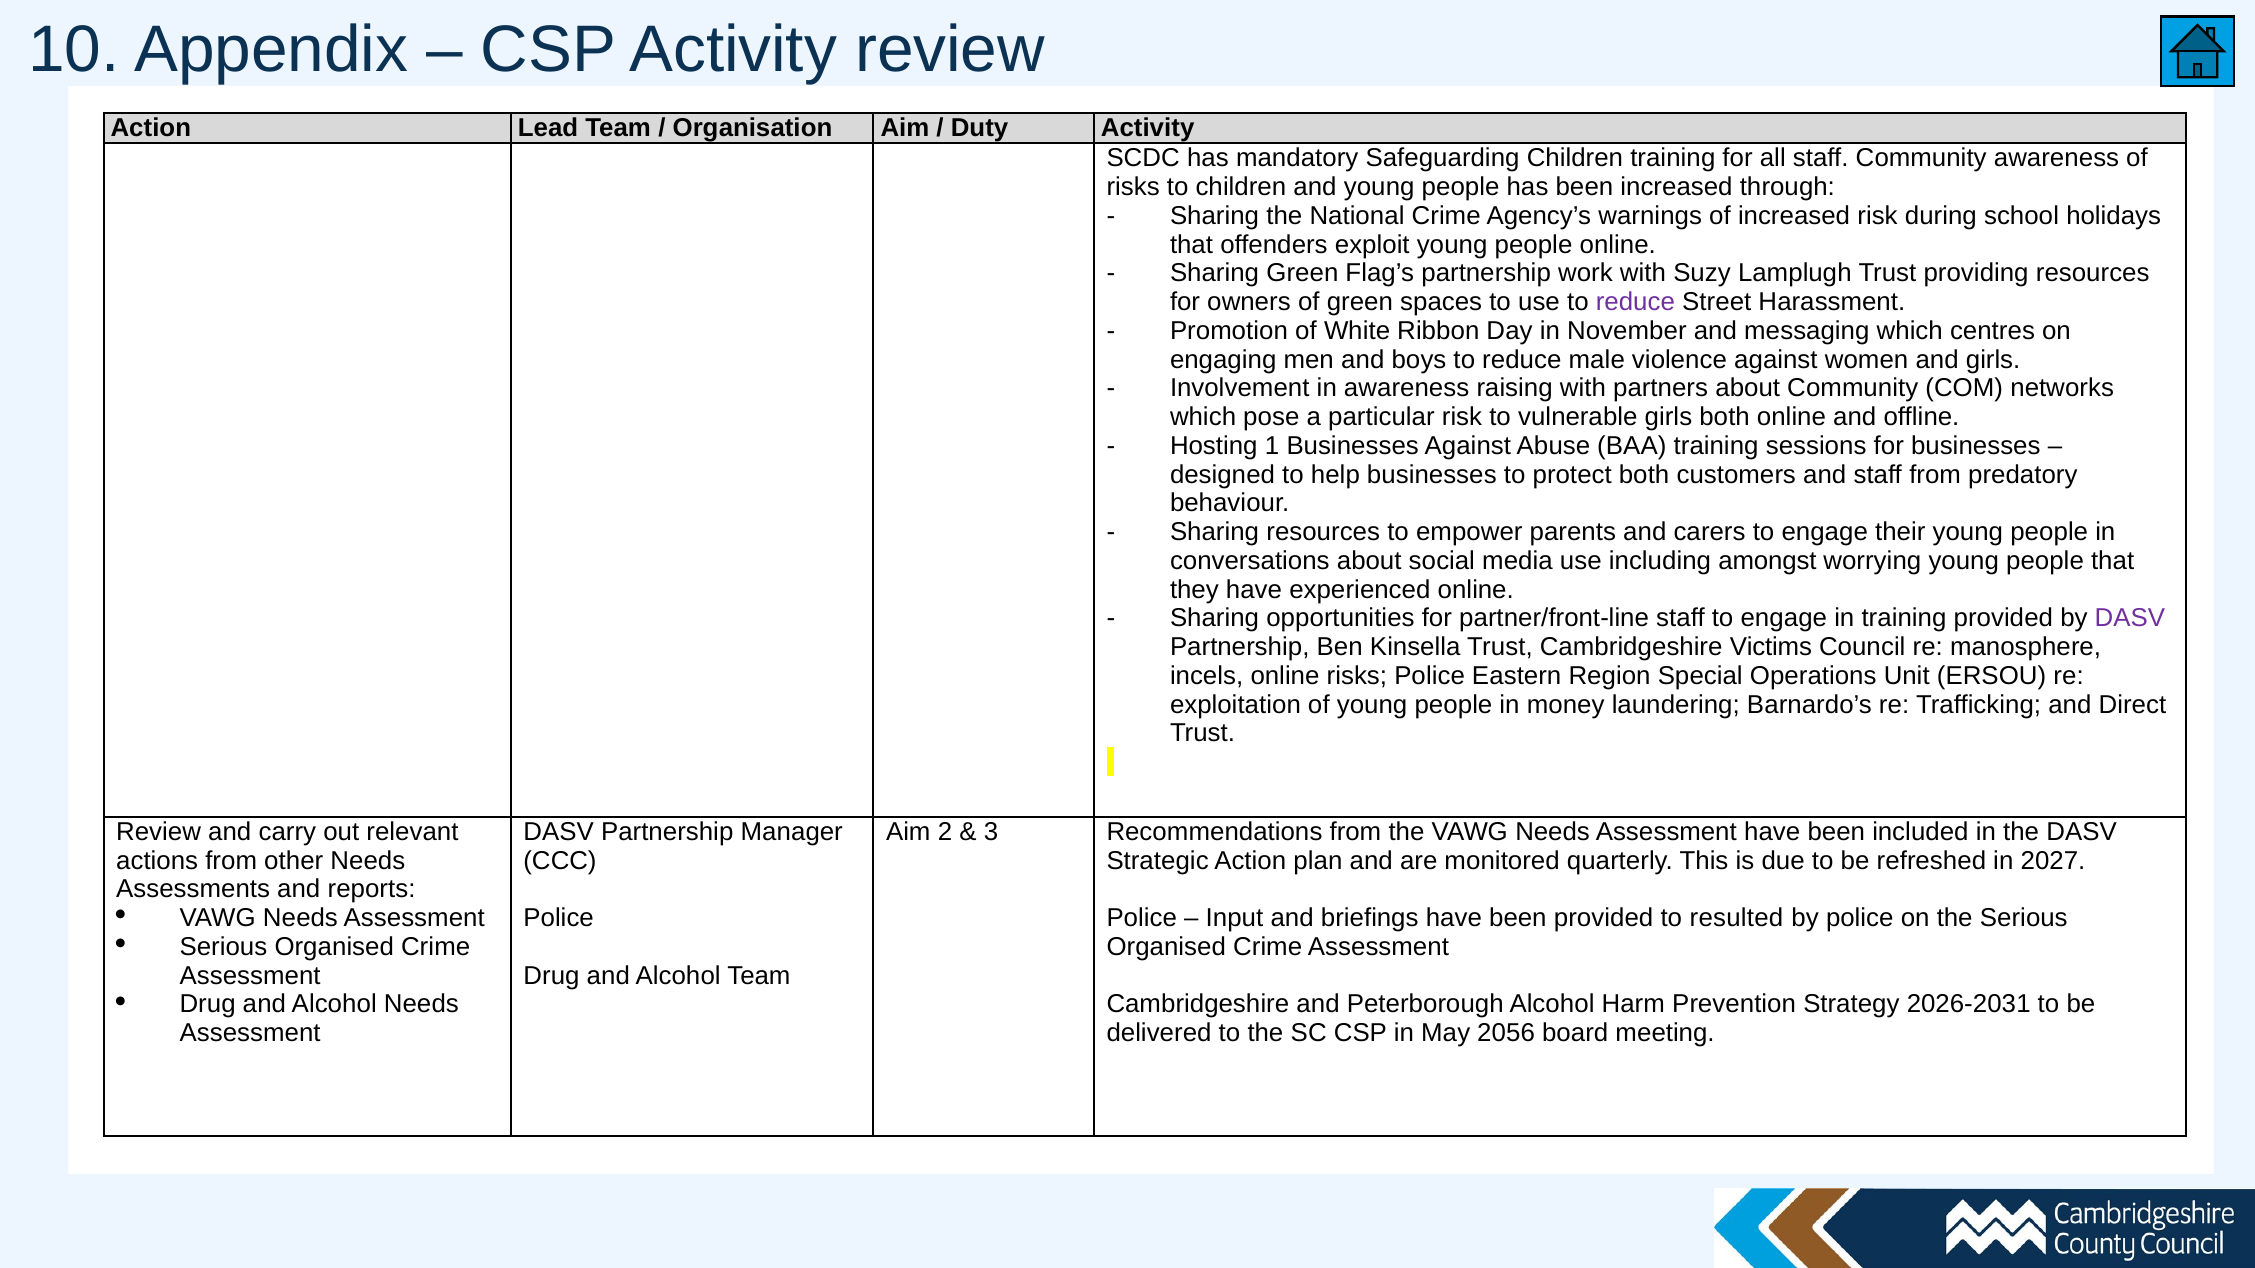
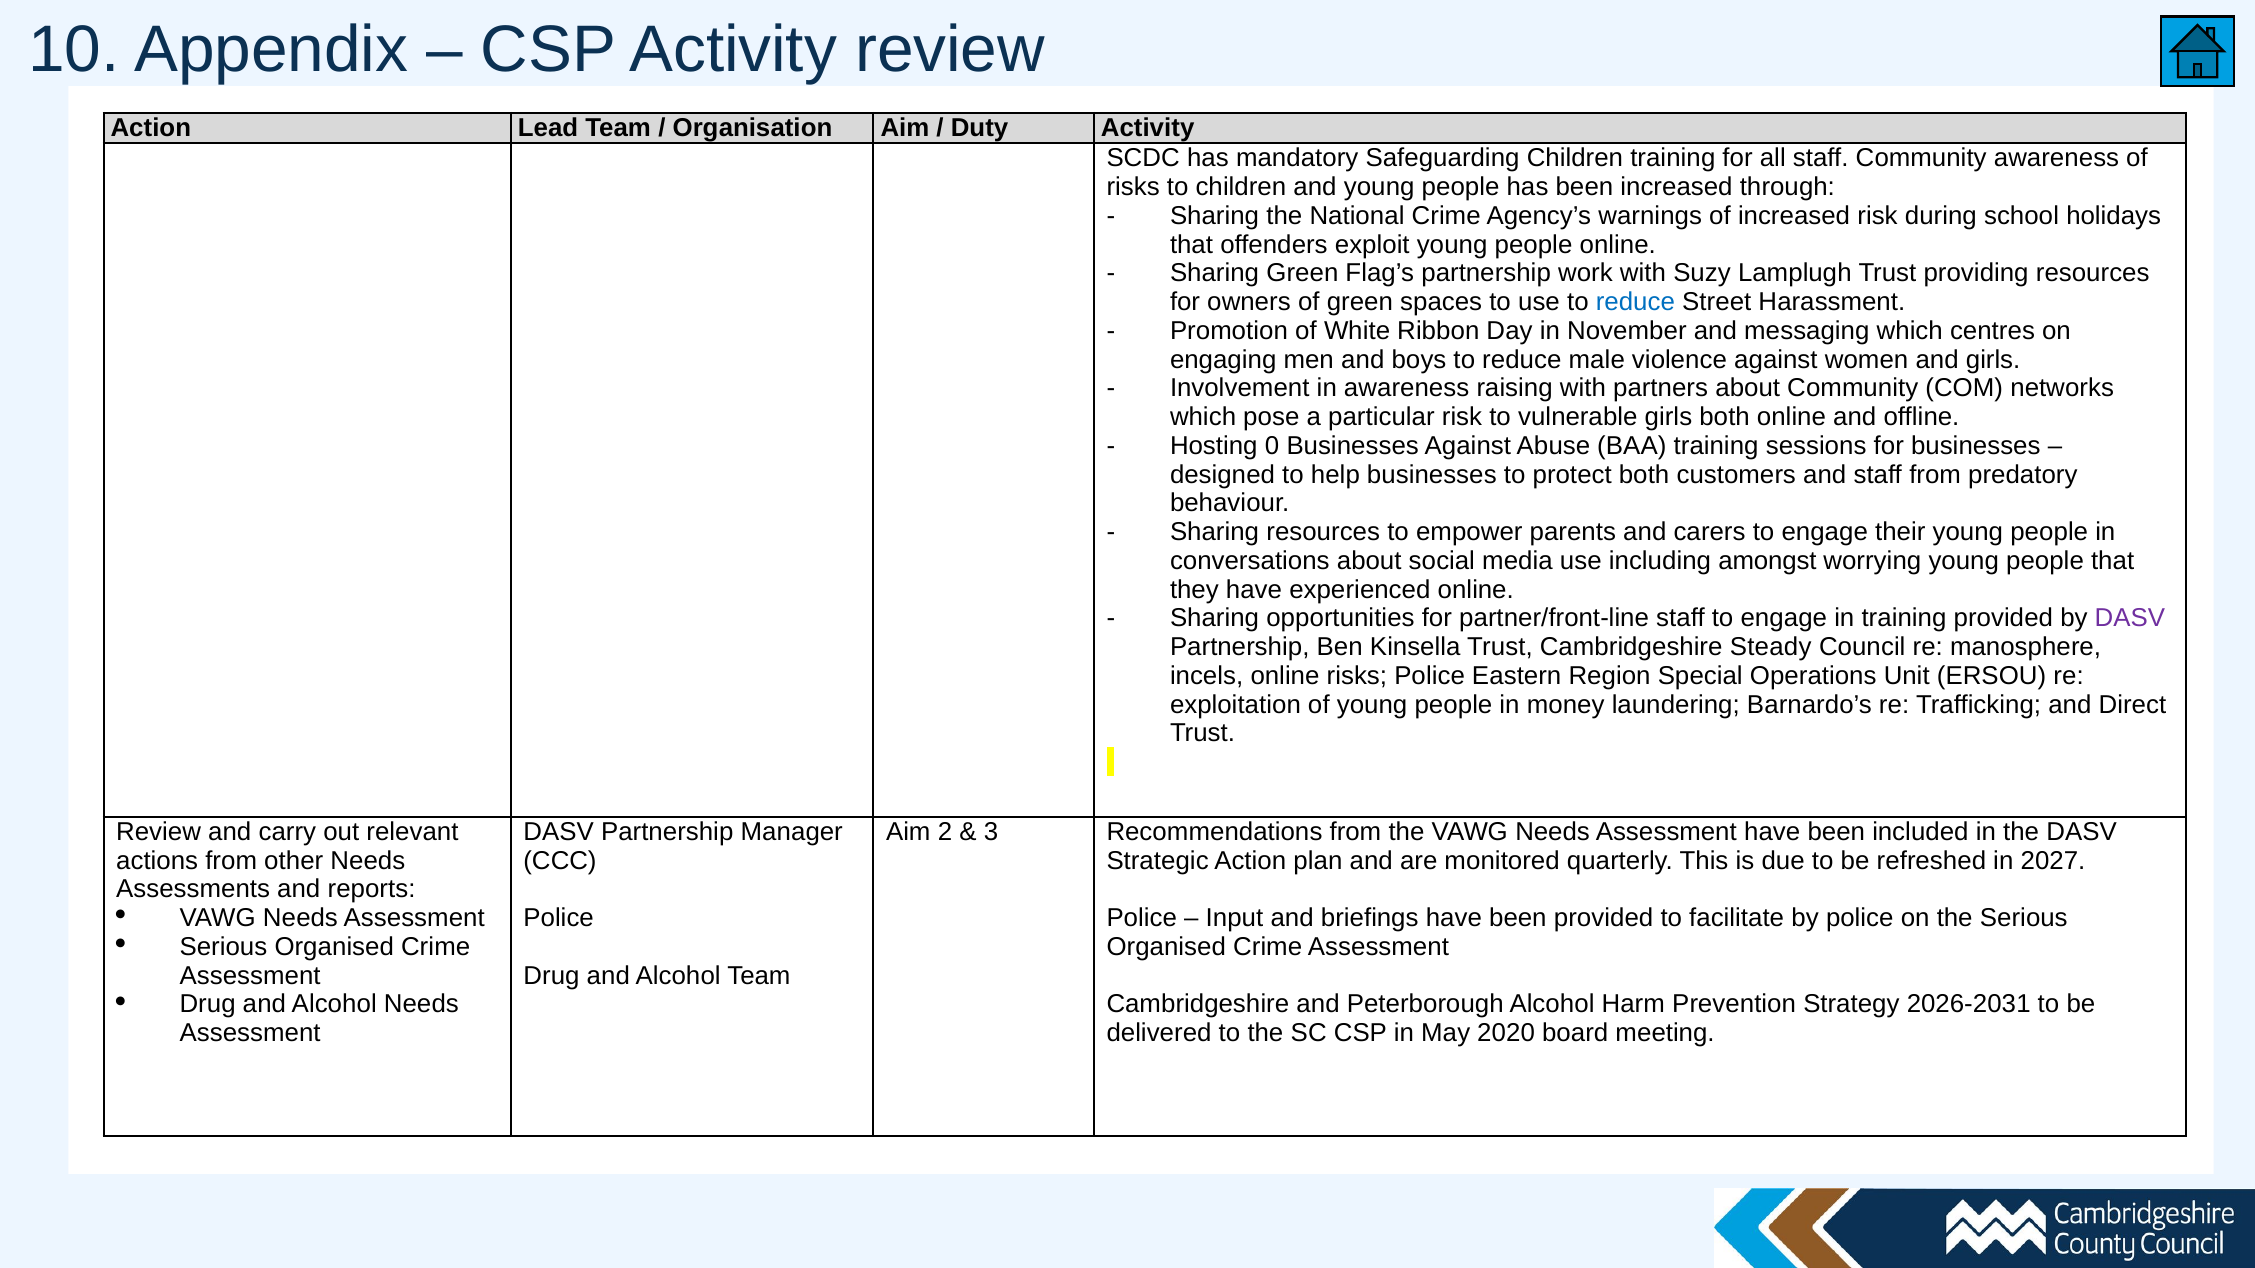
reduce colour: purple -> blue (1635, 302)
1: 1 -> 0 (1272, 446)
Victims: Victims -> Steady (1771, 647)
resulted: resulted -> facilitate (1737, 918)
2056: 2056 -> 2020 (1506, 1033)
